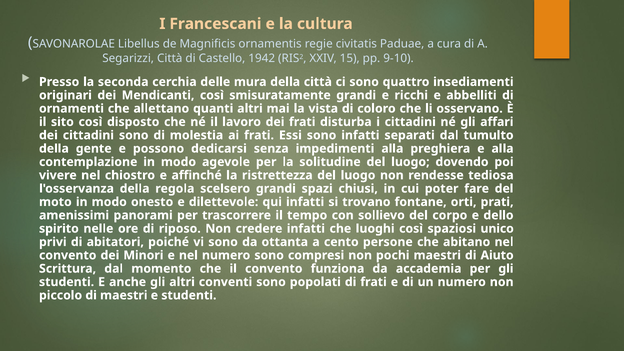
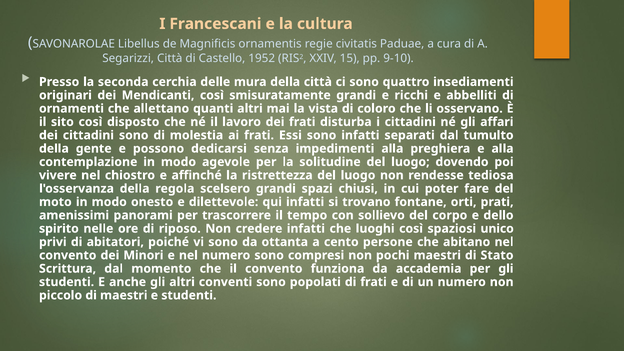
1942: 1942 -> 1952 (262, 59)
Aiuto: Aiuto -> Stato (497, 255)
